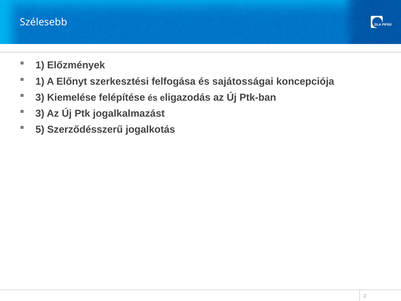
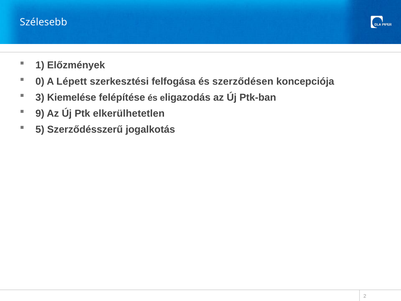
1: 1 -> 0 (40, 81)
Előnyt: Előnyt -> Lépett (72, 81)
sajátosságai: sajátosságai -> szerződésen (243, 81)
3: 3 -> 9 (40, 113)
jogalkalmazást: jogalkalmazást -> elkerülhetetlen (129, 113)
